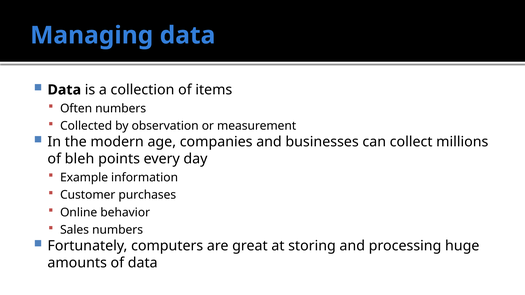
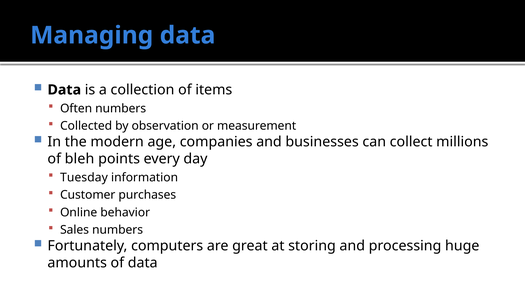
Example: Example -> Tuesday (84, 178)
